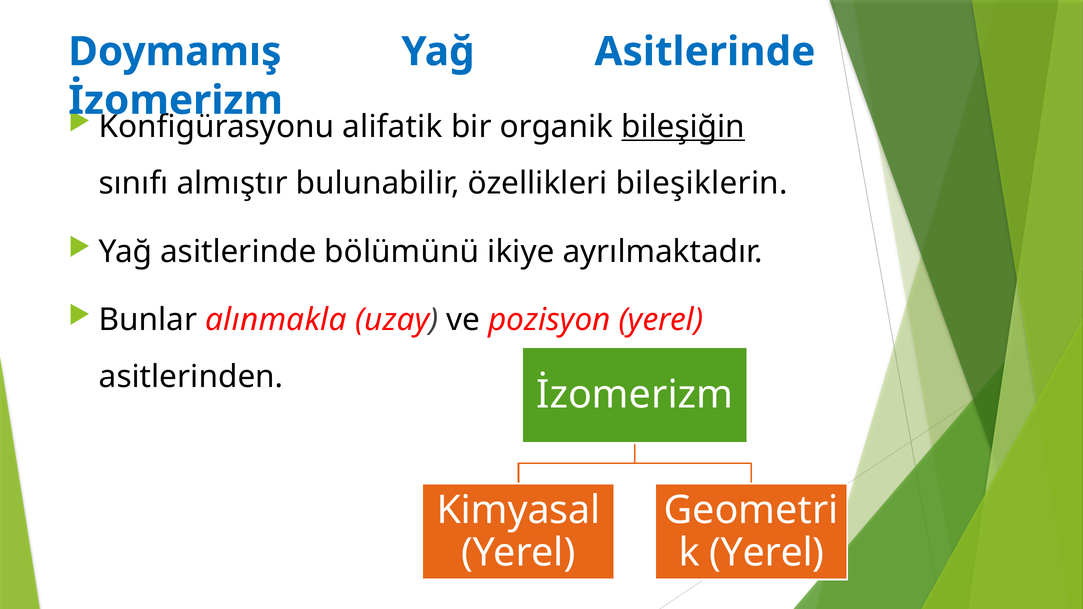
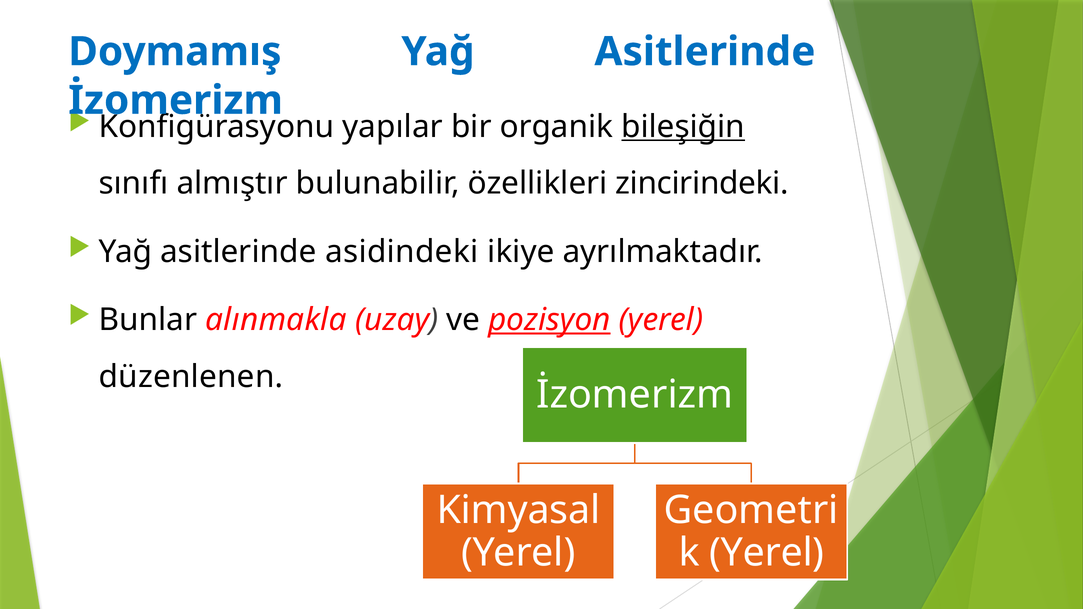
alifatik: alifatik -> yapılar (393, 127)
bileşiklerin: bileşiklerin -> zincirindeki (702, 184)
bölümünü: bölümünü -> asidindeki (402, 252)
pozisyon underline: none -> present (549, 320)
asitlerinden: asitlerinden -> düzenlenen (191, 377)
